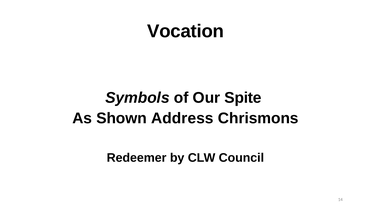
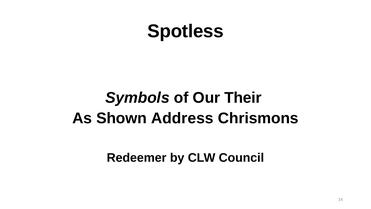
Vocation: Vocation -> Spotless (186, 31)
Spite: Spite -> Their (243, 98)
